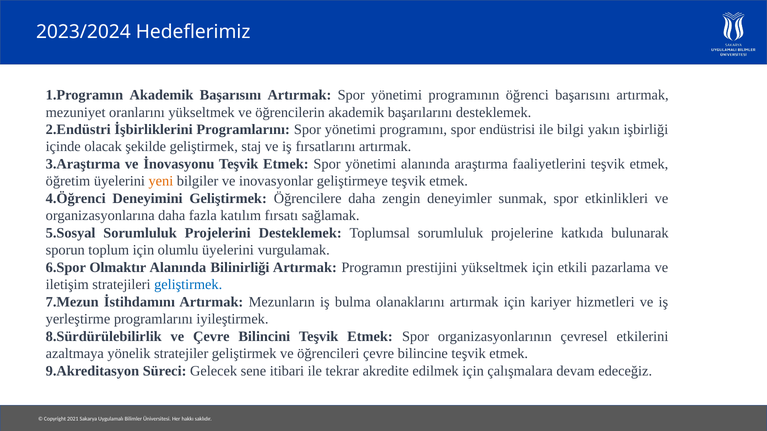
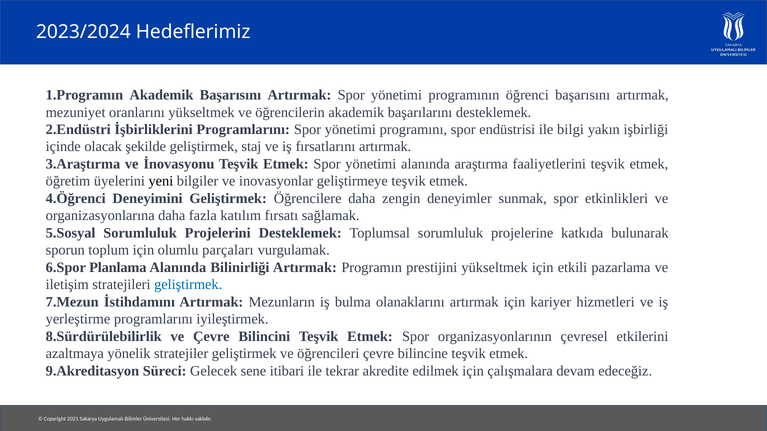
yeni colour: orange -> black (161, 181)
olumlu üyelerini: üyelerini -> parçaları (228, 250)
Olmaktır: Olmaktır -> Planlama (118, 268)
